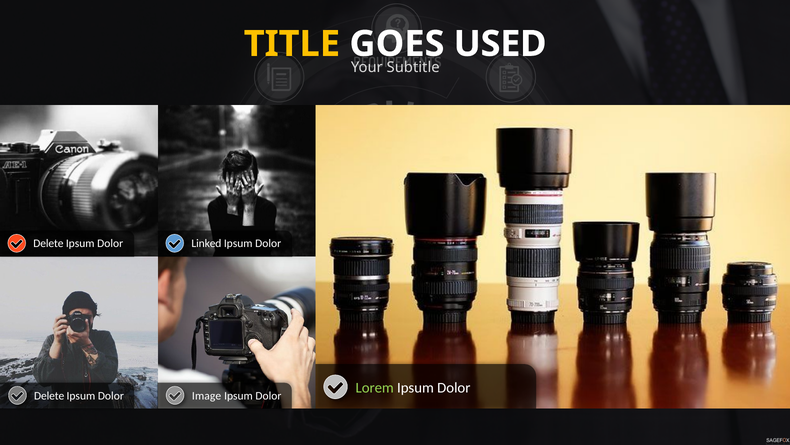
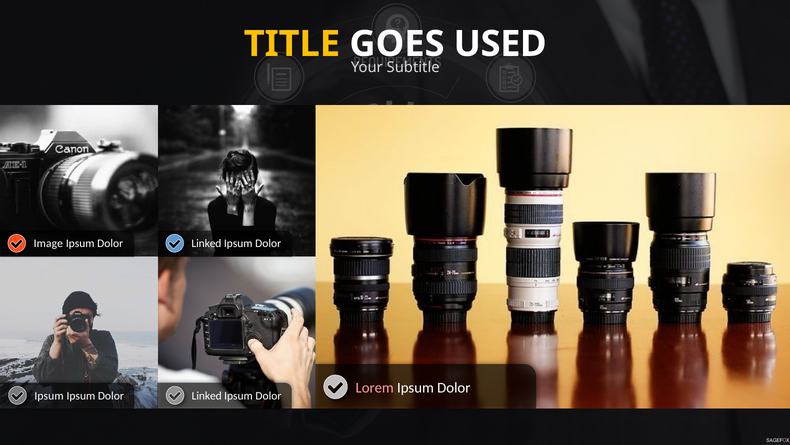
Delete: Delete -> Image (48, 243)
Lorem colour: light green -> pink (375, 387)
Delete: Delete -> Ipsum (49, 395)
Image: Image -> Linked (207, 395)
